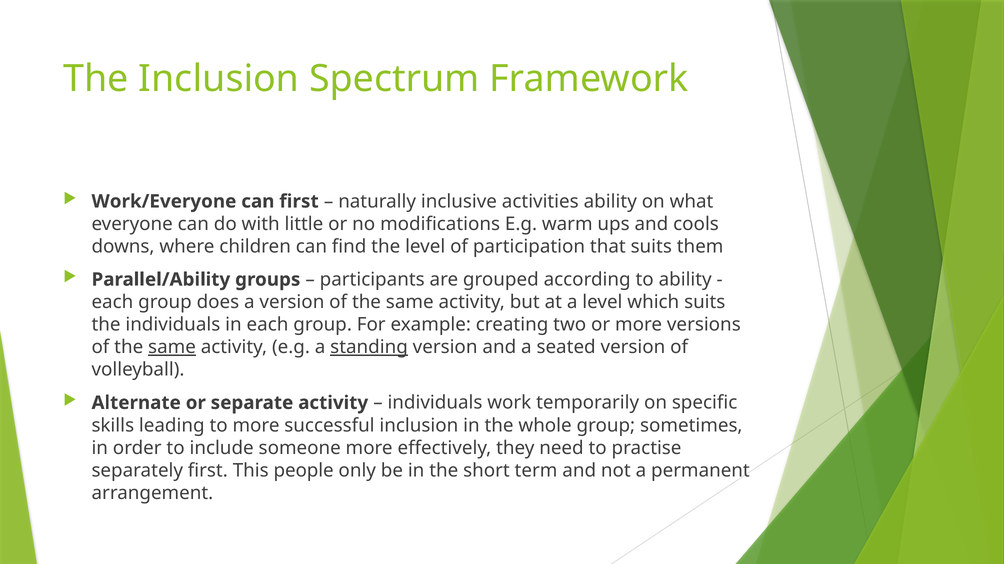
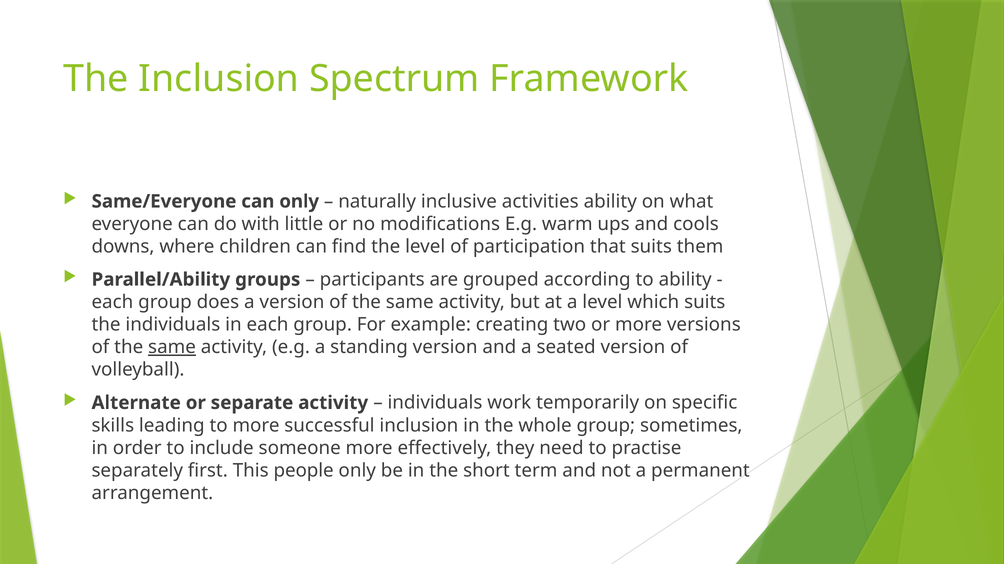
Work/Everyone: Work/Everyone -> Same/Everyone (164, 202)
can first: first -> only (299, 202)
standing underline: present -> none (369, 348)
